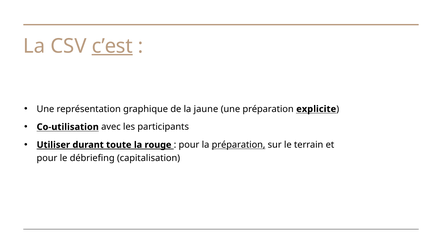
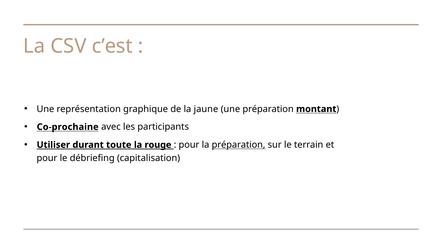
c’est underline: present -> none (112, 46)
explicite: explicite -> montant (316, 109)
Co-utilisation: Co-utilisation -> Co-prochaine (68, 127)
